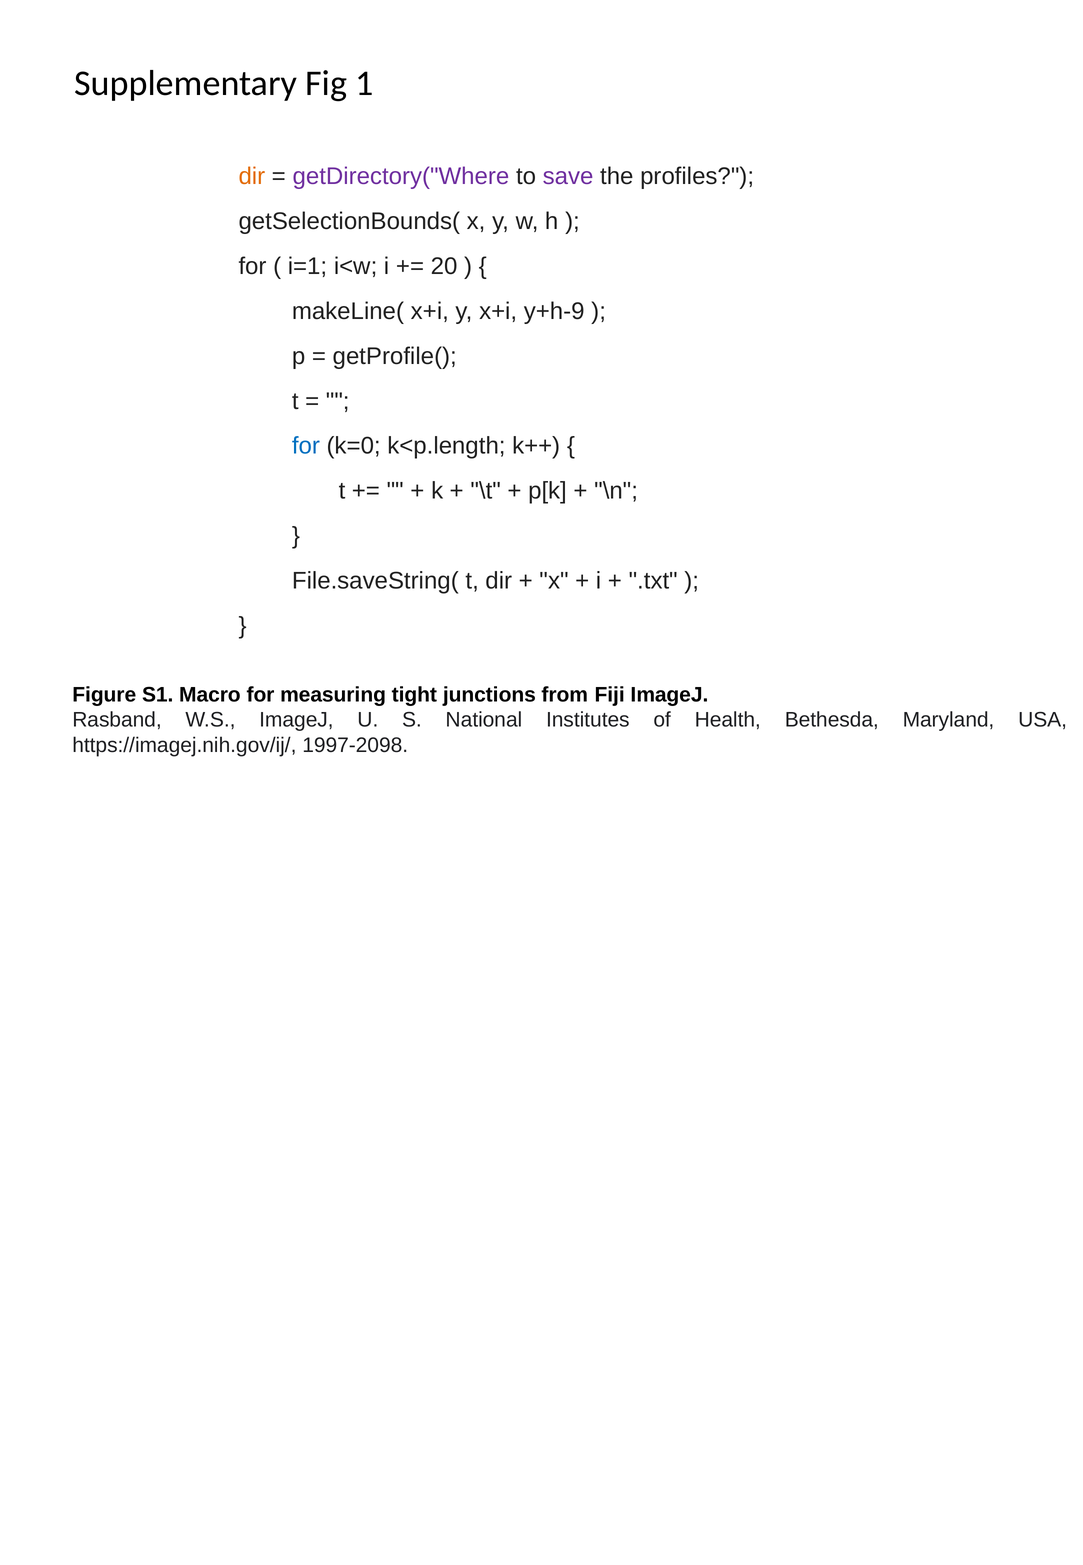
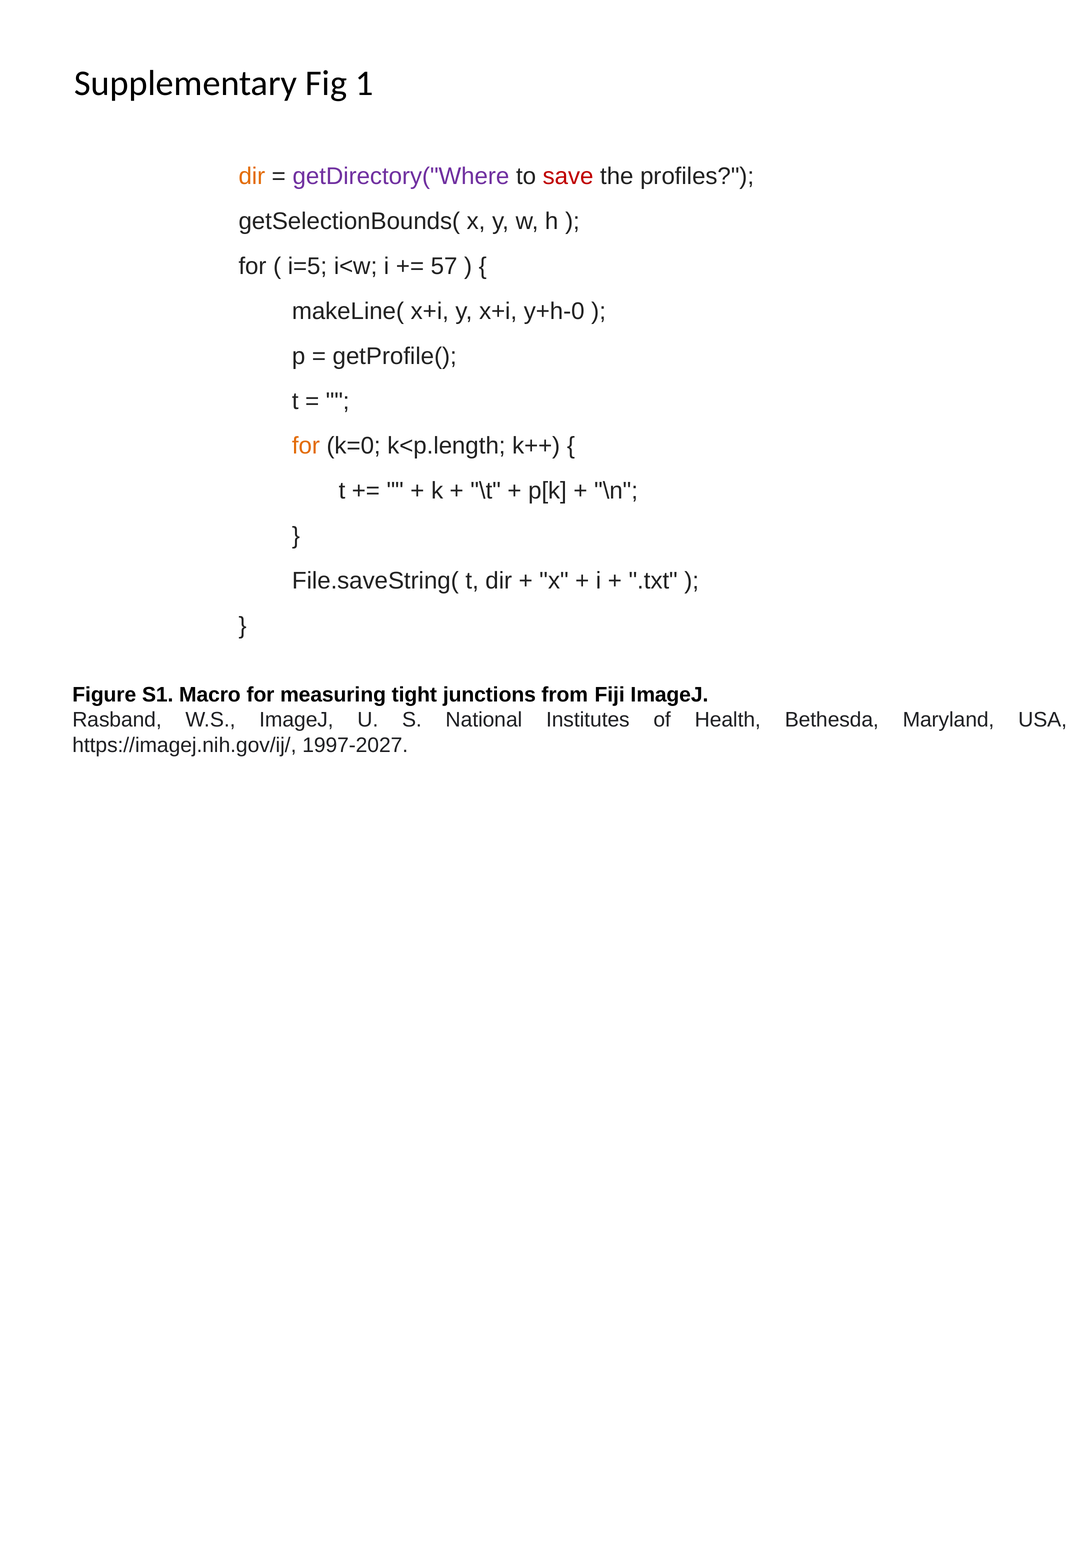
save colour: purple -> red (568, 176)
i=1: i=1 -> i=5 (307, 266)
20: 20 -> 57 (444, 266)
y+h-9: y+h-9 -> y+h-0 (554, 311)
for colour: blue -> orange (306, 446)
1997-2098: 1997-2098 -> 1997-2027 (355, 745)
